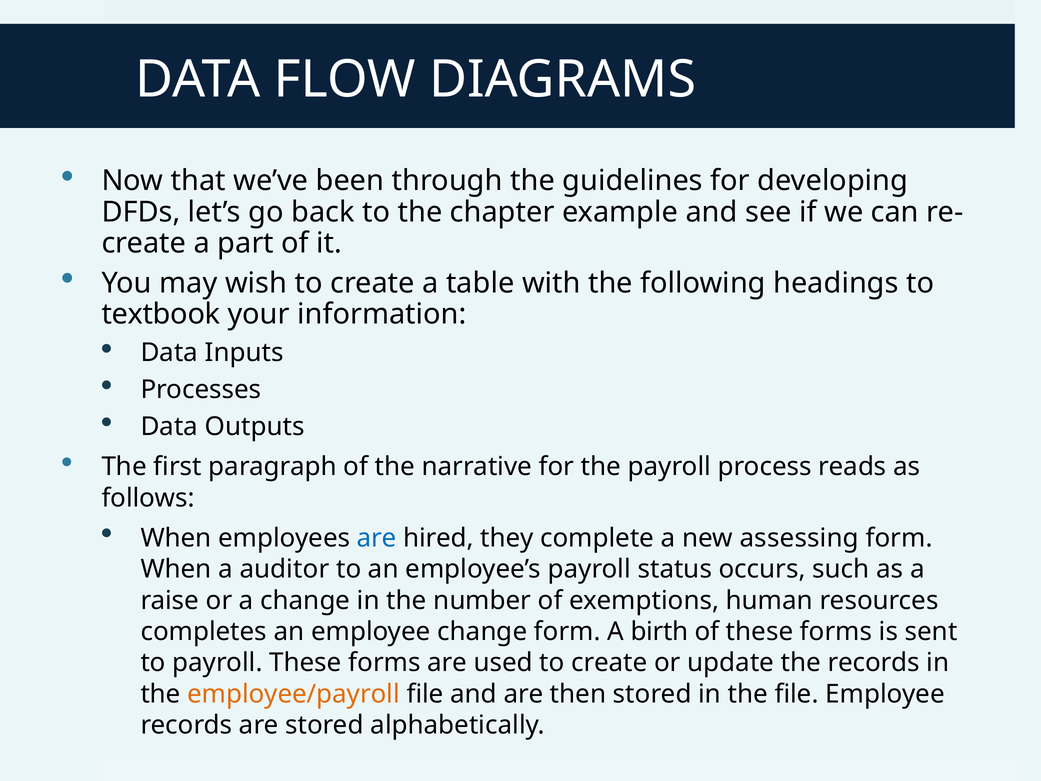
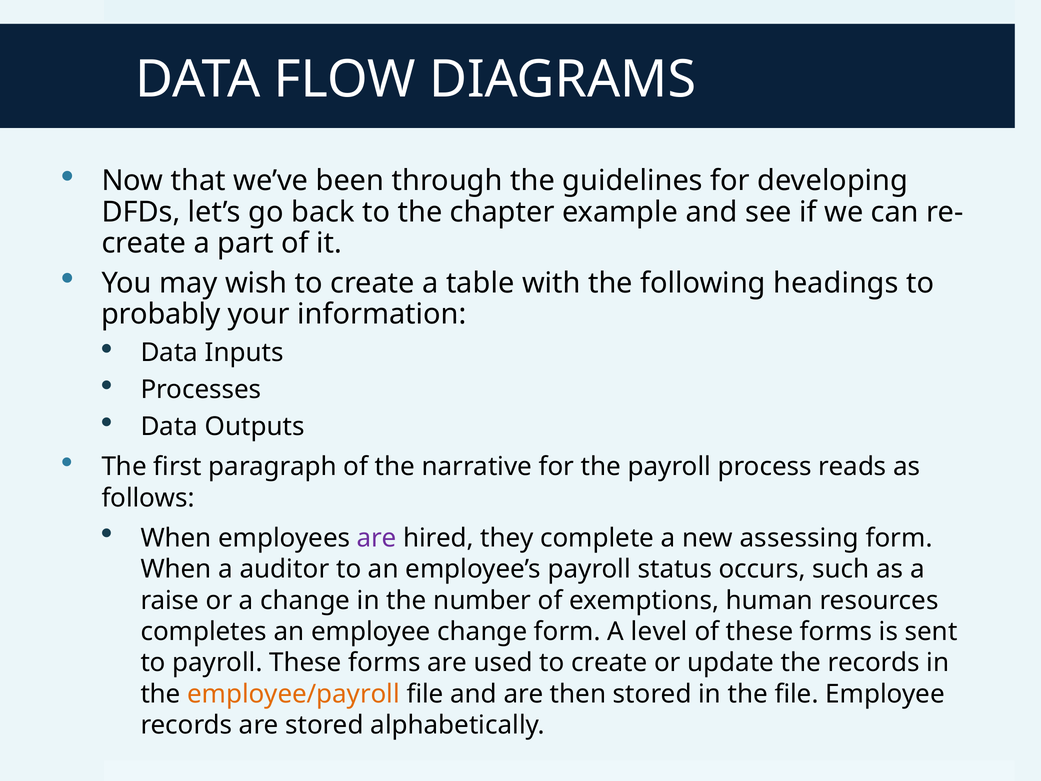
textbook: textbook -> probably (161, 314)
are colour: blue -> purple (377, 538)
birth: birth -> level (659, 631)
